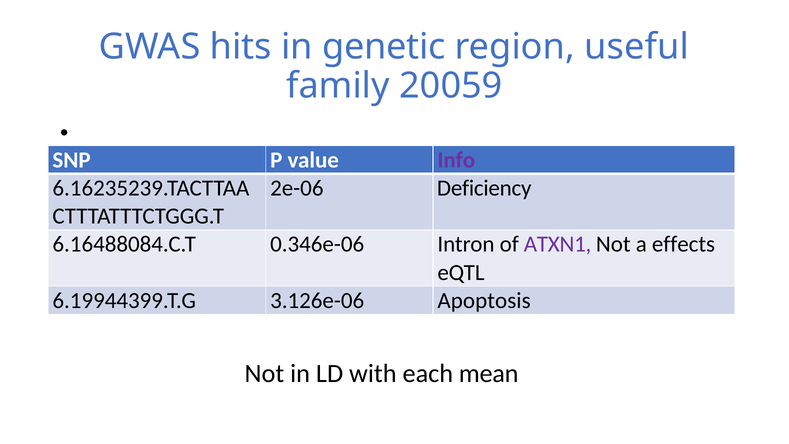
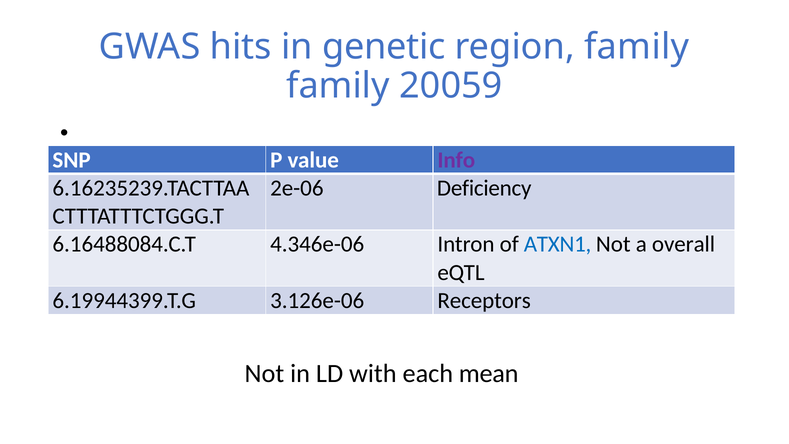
region useful: useful -> family (637, 47)
0.346e-06: 0.346e-06 -> 4.346e-06 (317, 244)
ATXN1 colour: purple -> blue (558, 244)
effects: effects -> overall (684, 244)
Apoptosis: Apoptosis -> Receptors (484, 301)
